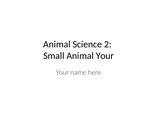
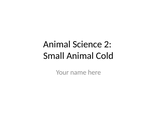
Animal Your: Your -> Cold (105, 56)
